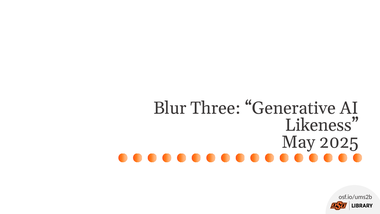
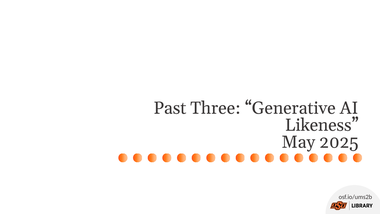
Blur: Blur -> Past (170, 108)
